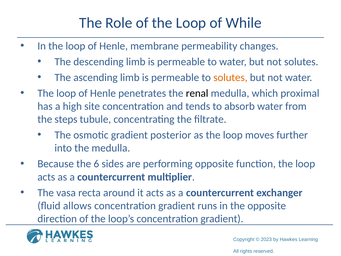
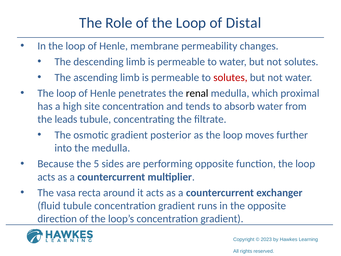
While: While -> Distal (244, 23)
solutes colour: orange -> red (230, 77)
steps: steps -> leads (66, 119)
6: 6 -> 5 (96, 164)
fluid allows: allows -> tubule (77, 206)
